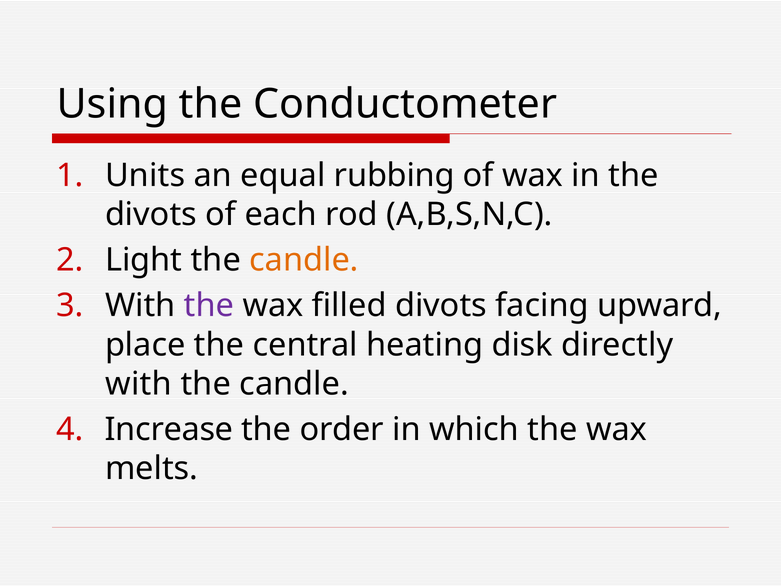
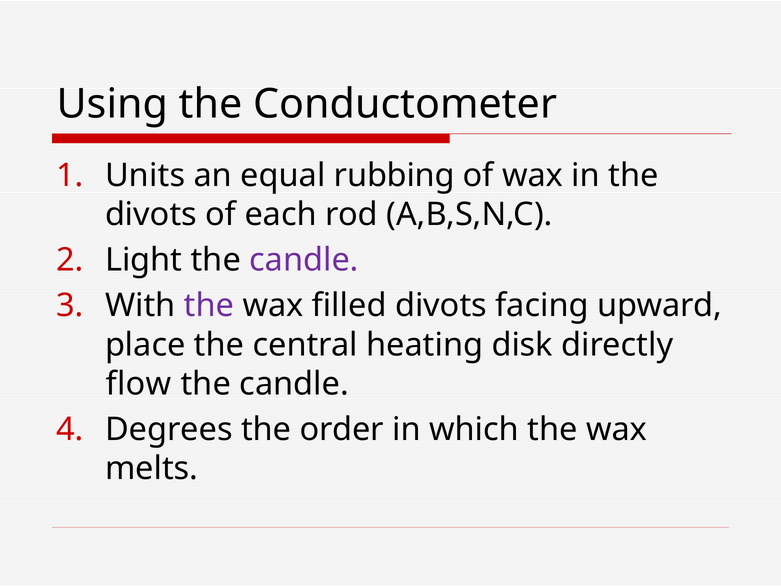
candle colour: orange -> purple (304, 260)
with: with -> flow (139, 384)
Increase: Increase -> Degrees (169, 429)
